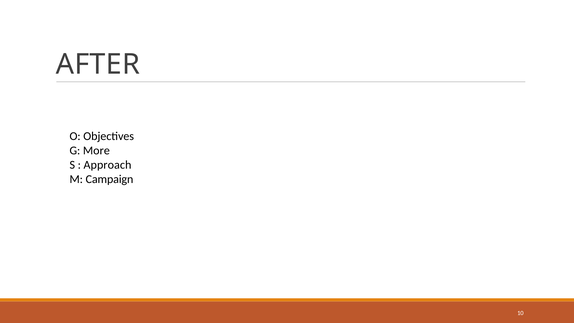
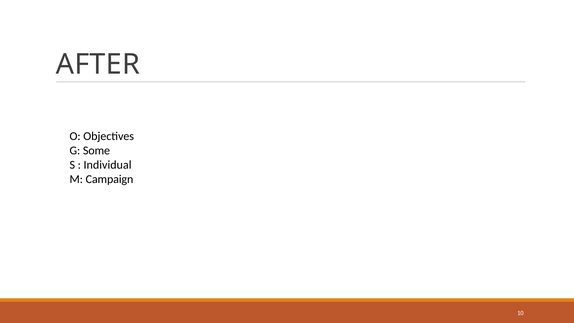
More: More -> Some (96, 150)
Approach: Approach -> Individual (108, 165)
